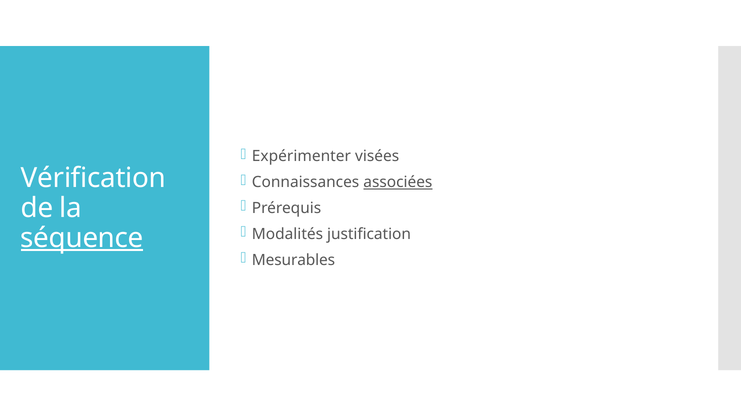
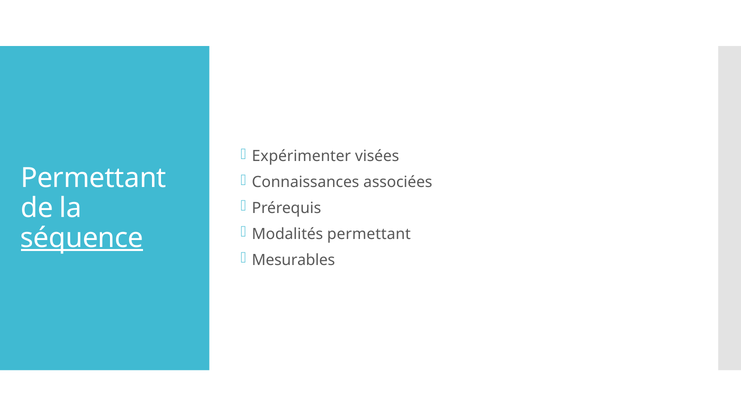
Vérification: Vérification -> Permettant (93, 178)
associées underline: present -> none (398, 182)
Modalités justification: justification -> permettant (369, 234)
